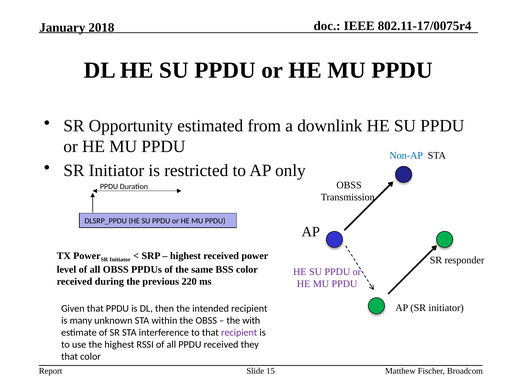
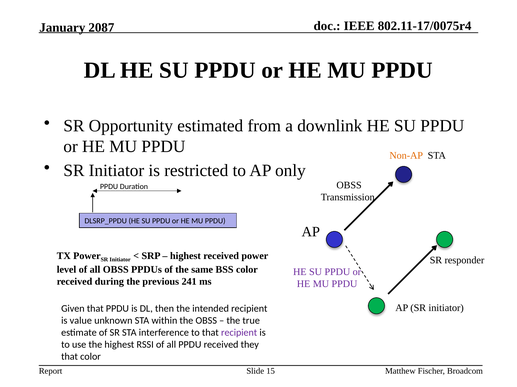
2018: 2018 -> 2087 (101, 28)
Non-AP colour: blue -> orange (406, 156)
220: 220 -> 241 (189, 282)
many: many -> value (81, 321)
with: with -> true (251, 321)
